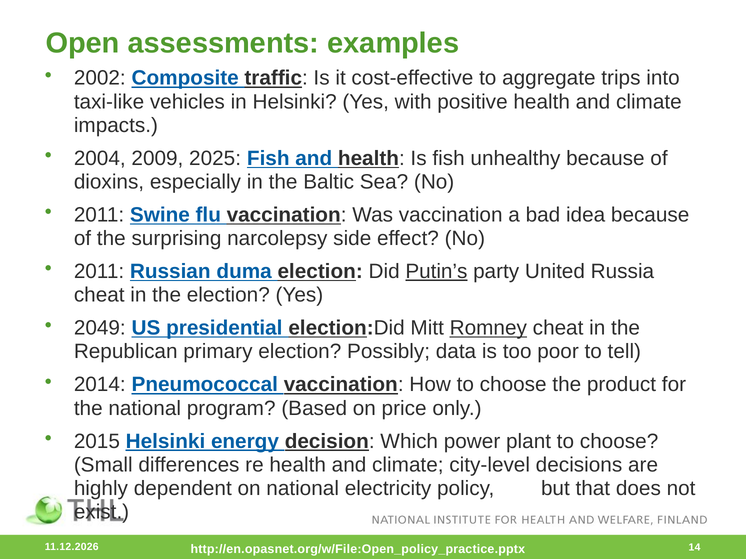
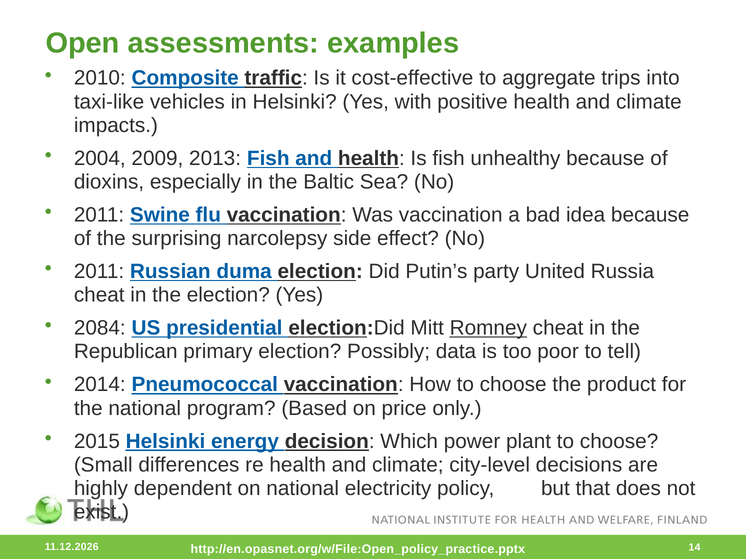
2002: 2002 -> 2010 (100, 78)
2025: 2025 -> 2013 (215, 158)
Putin’s underline: present -> none (436, 272)
2049: 2049 -> 2084 (100, 328)
